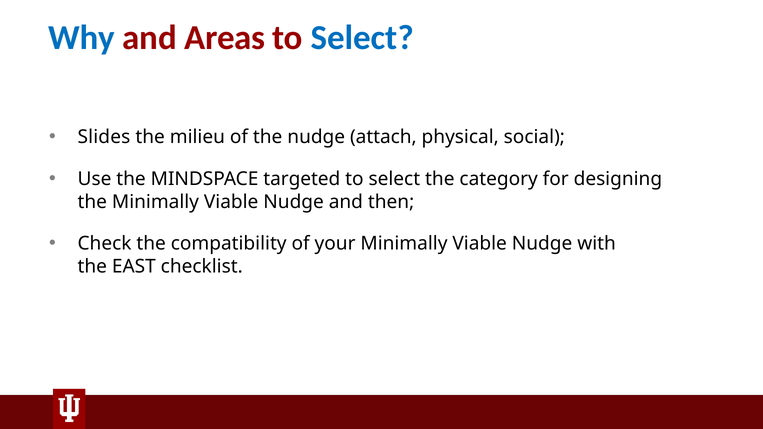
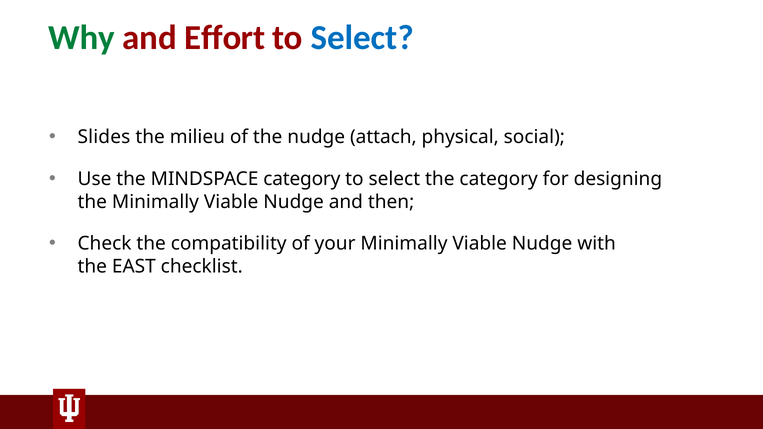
Why colour: blue -> green (81, 38)
Areas: Areas -> Effort (225, 38)
MINDSPACE targeted: targeted -> category (302, 179)
